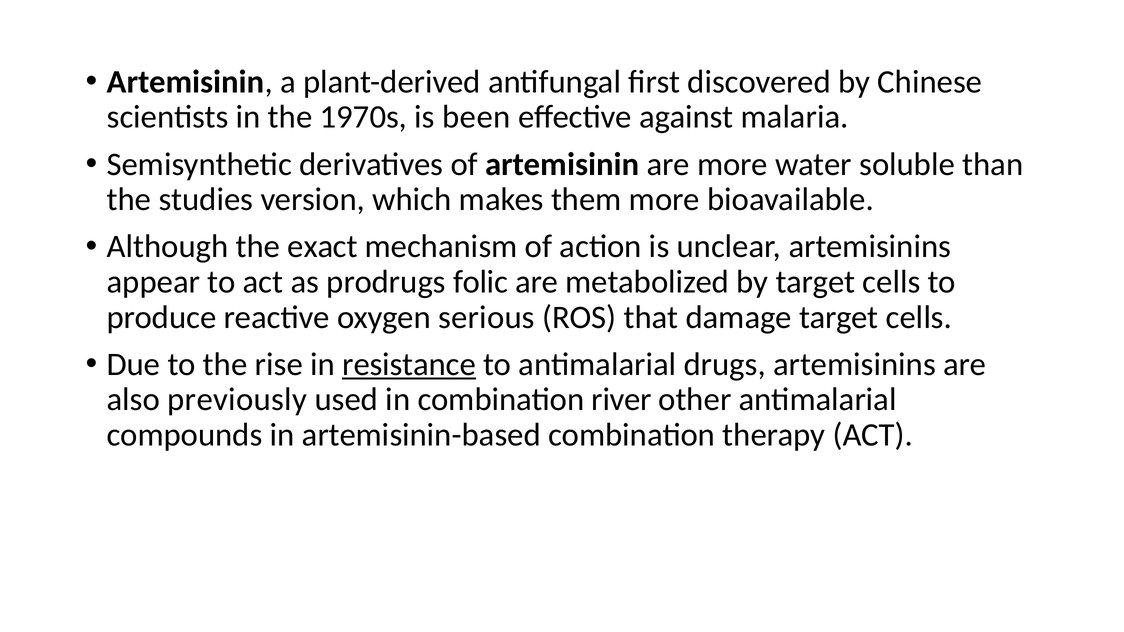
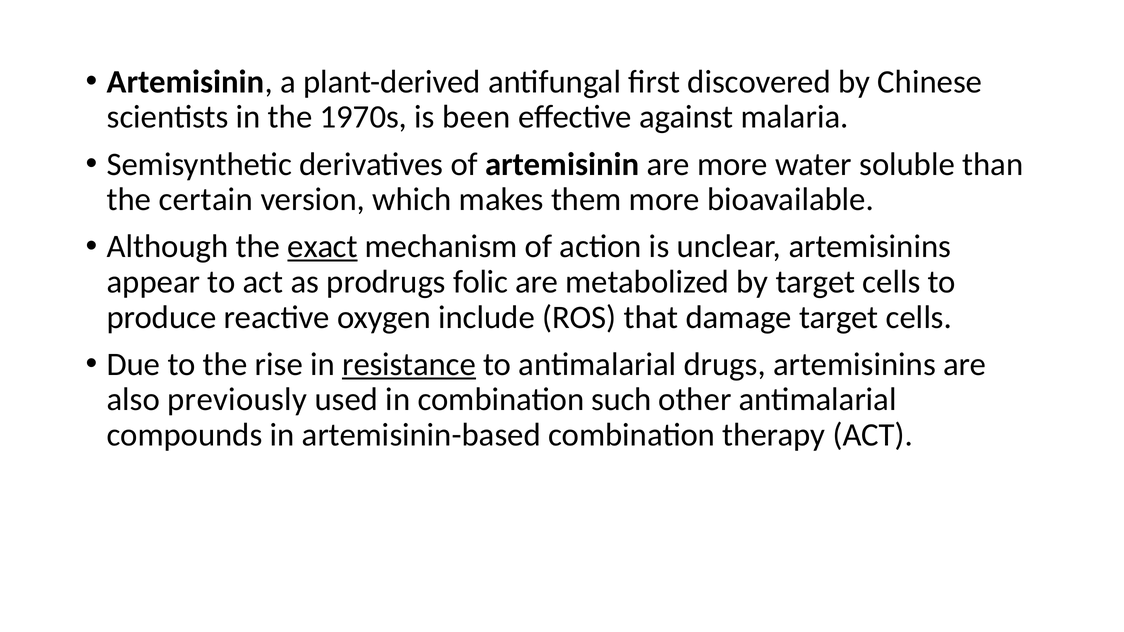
studies: studies -> certain (206, 200)
exact underline: none -> present (323, 247)
serious: serious -> include (487, 317)
river: river -> such (622, 400)
